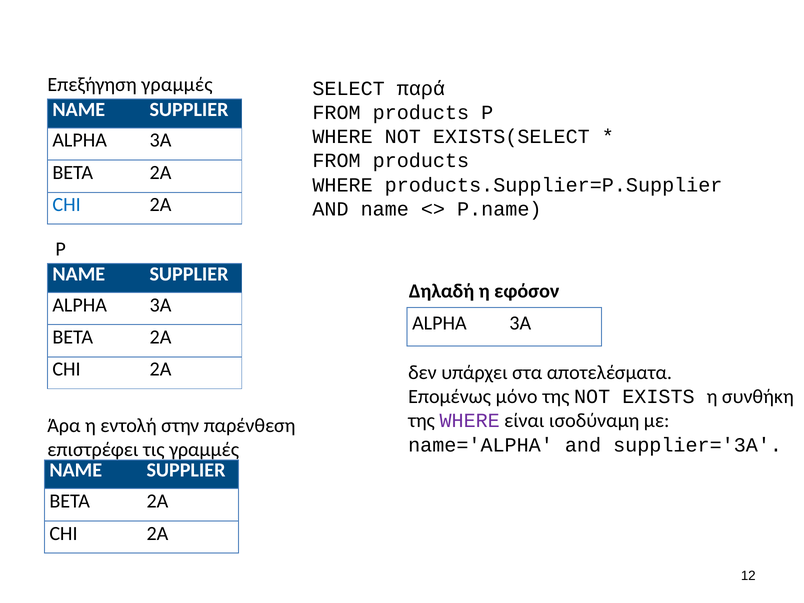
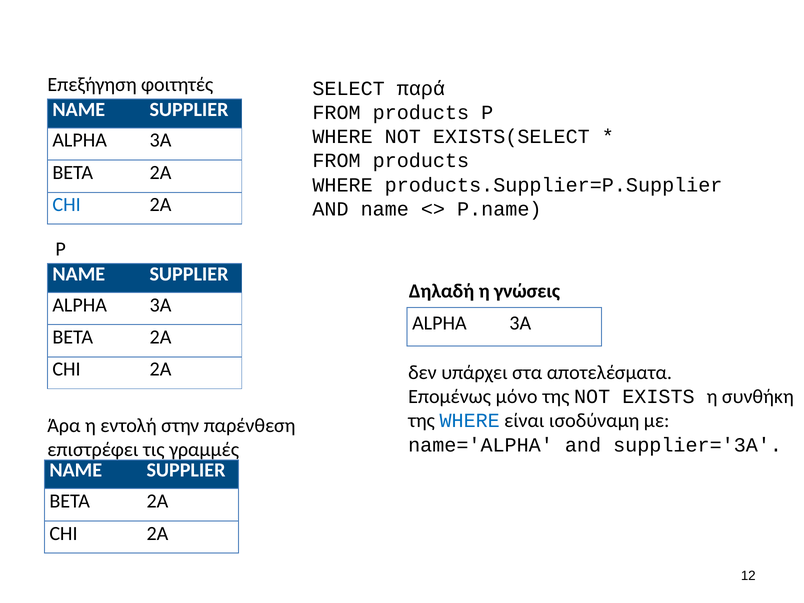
Επεξήγηση γραμμές: γραμμές -> φοιτητές (177, 85)
εφόσον: εφόσον -> γνώσεις (527, 291)
WHERE colour: purple -> blue (470, 421)
